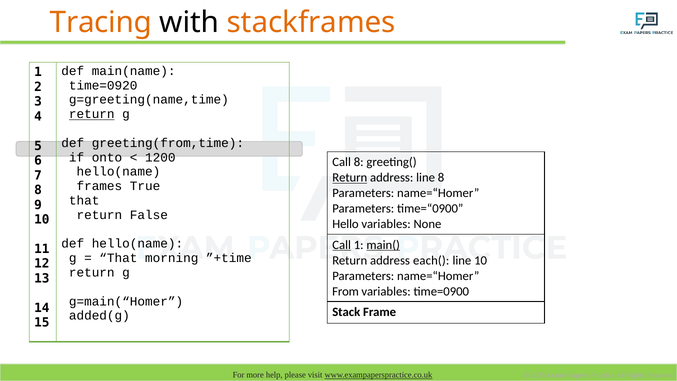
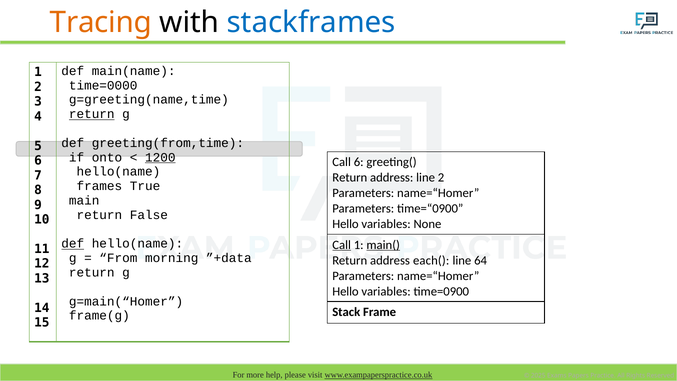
stackframes colour: orange -> blue (311, 22)
time=0920: time=0920 -> time=0000 (103, 85)
1200 underline: none -> present (160, 157)
Call 8: 8 -> 6 (359, 162)
Return underline: present -> none (350, 178)
line 8: 8 -> 2 (441, 178)
that: that -> main (84, 200)
def underline: none -> present (73, 244)
That: That -> From (118, 258)
”+time: ”+time -> ”+data (229, 258)
line 10: 10 -> 64 (481, 260)
From: From -> Hello (346, 291)
added(g: added(g -> frame(g (99, 316)
